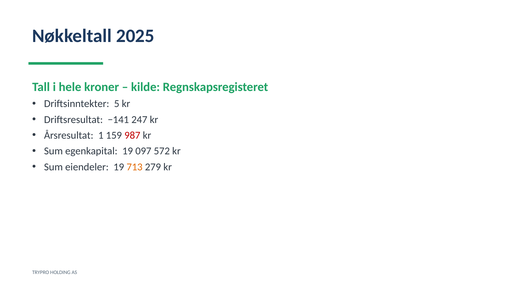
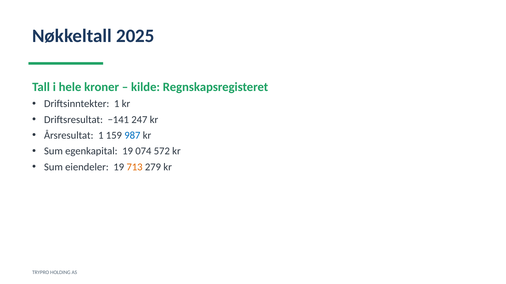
Driftsinntekter 5: 5 -> 1 (117, 104)
987 colour: red -> blue (132, 136)
097: 097 -> 074 (143, 152)
